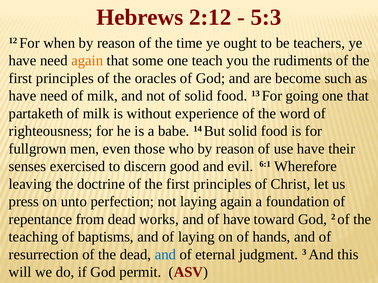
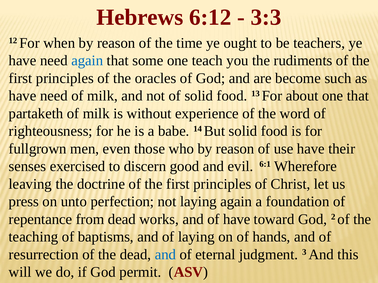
2:12: 2:12 -> 6:12 (210, 17)
5:3: 5:3 -> 3:3 (266, 17)
again colour: orange -> blue (87, 61)
going: going -> about (302, 96)
